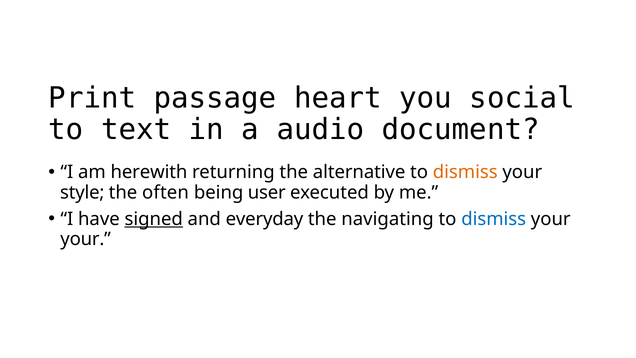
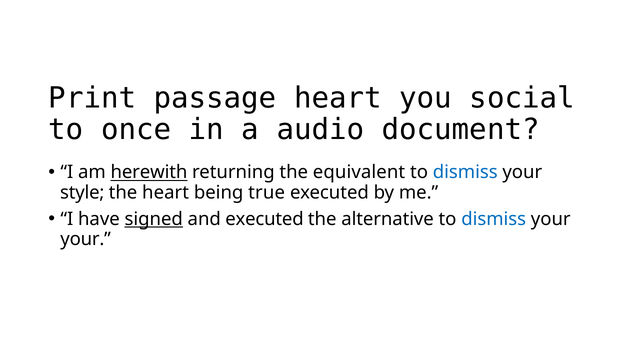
text: text -> once (136, 130)
herewith underline: none -> present (149, 172)
alternative: alternative -> equivalent (359, 172)
dismiss colour: orange -> blue (465, 172)
the often: often -> heart (166, 192)
user: user -> true (267, 192)
and everyday: everyday -> executed (264, 219)
navigating: navigating -> alternative (388, 219)
